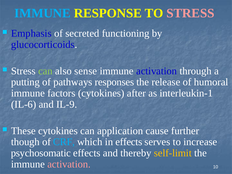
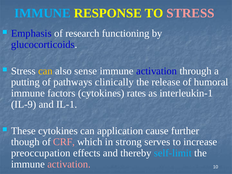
secreted: secreted -> research (82, 33)
can colour: light green -> yellow (45, 71)
responses: responses -> clinically (114, 82)
after: after -> rates (136, 93)
IL-6: IL-6 -> IL-9 (24, 104)
IL-9: IL-9 -> IL-1 (67, 104)
CRF colour: light blue -> pink (64, 142)
in effects: effects -> strong (129, 142)
psychosomatic: psychosomatic -> preoccupation (41, 153)
self-limit colour: yellow -> light blue (173, 153)
